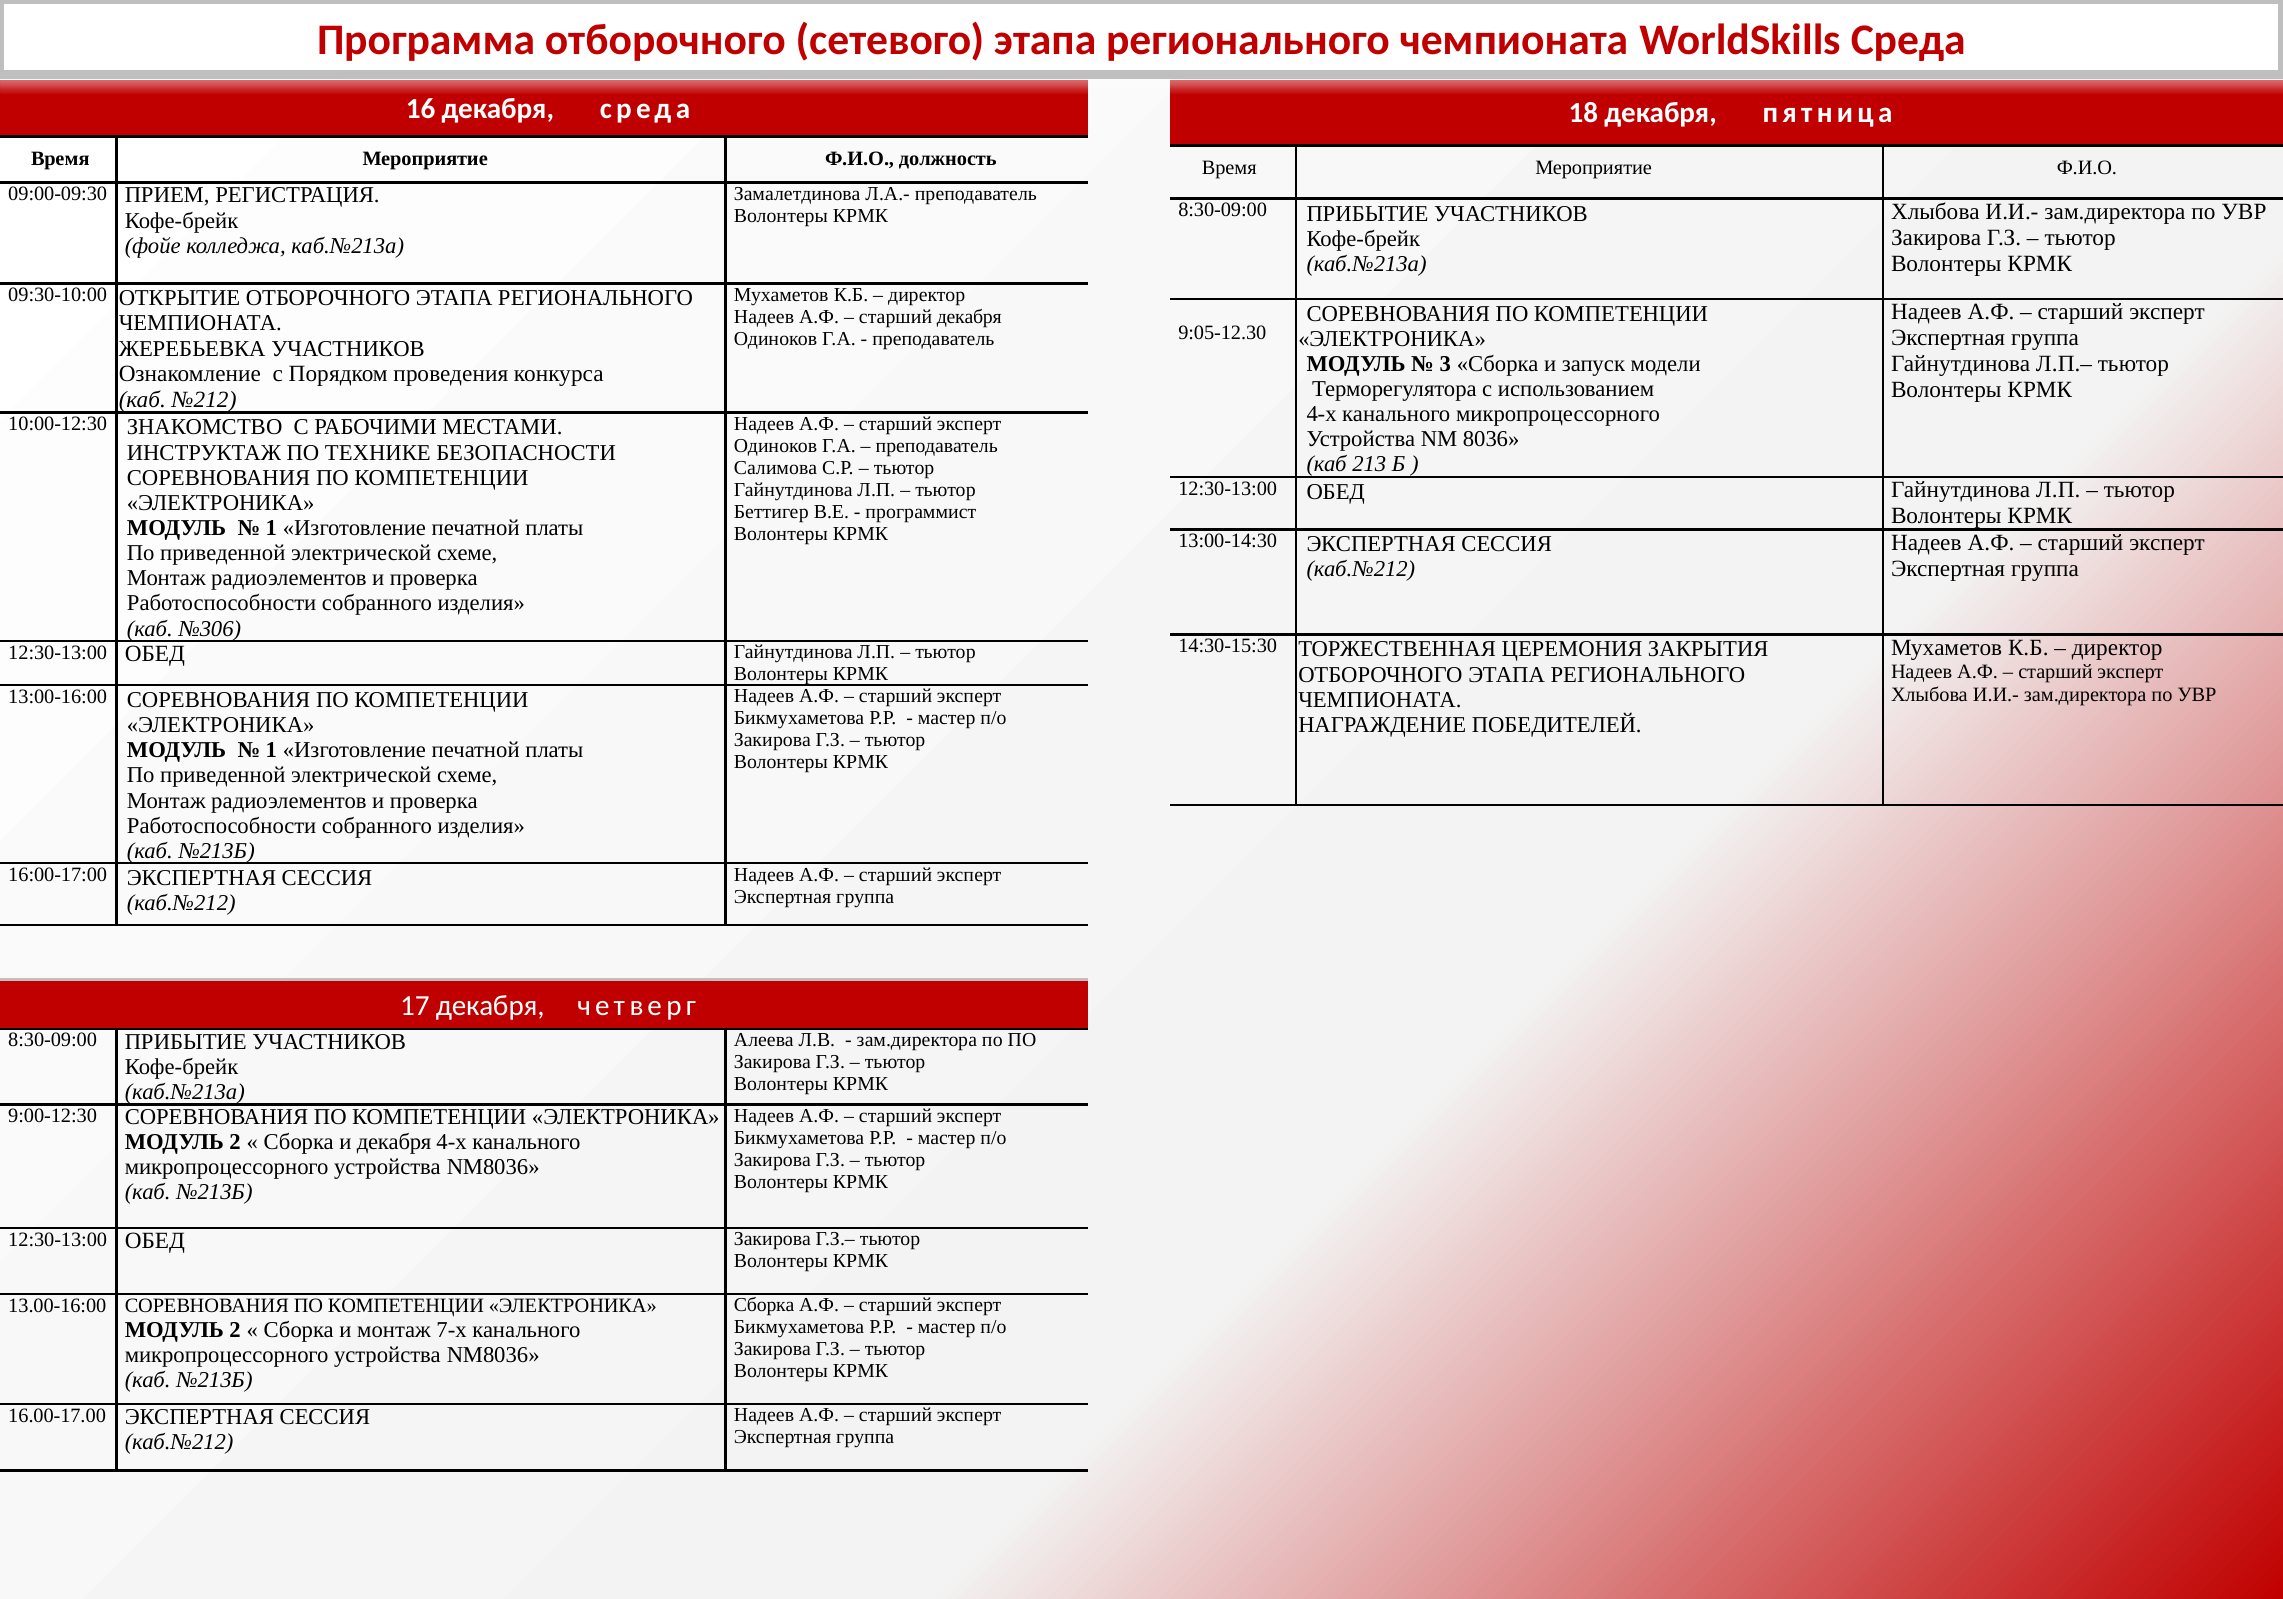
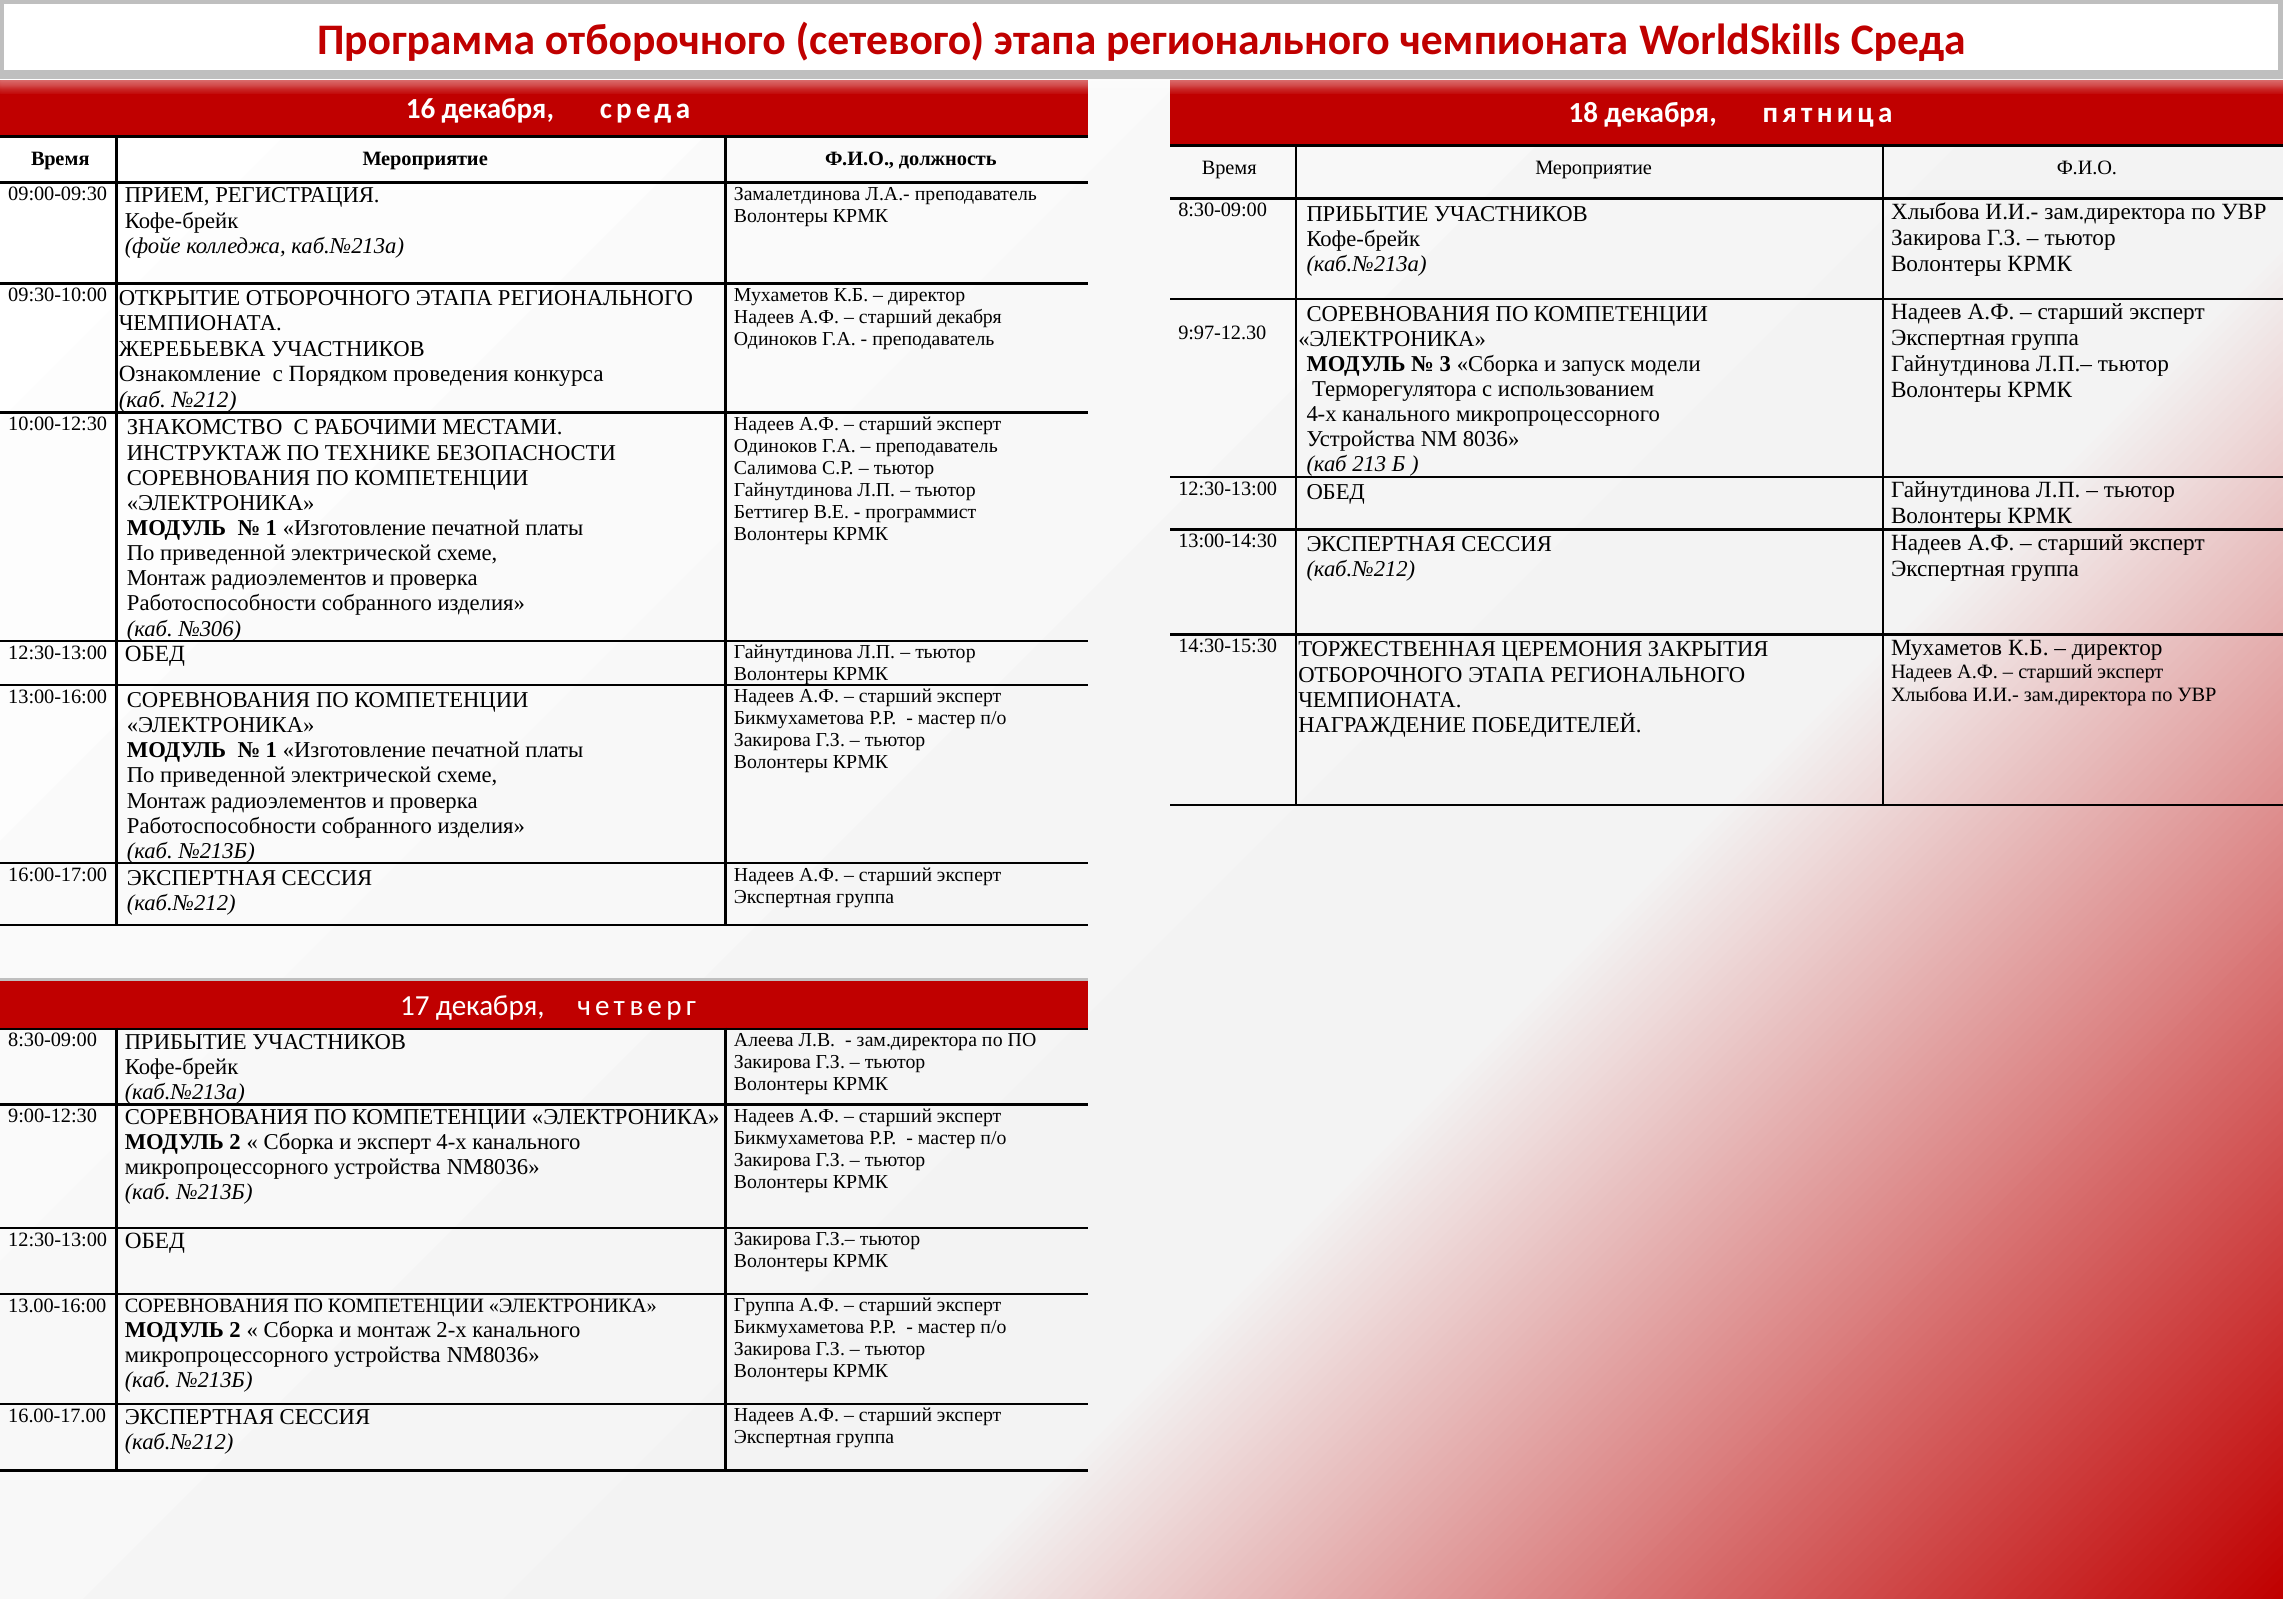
9:05-12.30: 9:05-12.30 -> 9:97-12.30 (1222, 333)
и декабря: декабря -> эксперт (394, 1142)
Сборка: Сборка -> Группа (764, 1305)
7-х: 7-х -> 2-х (452, 1330)
